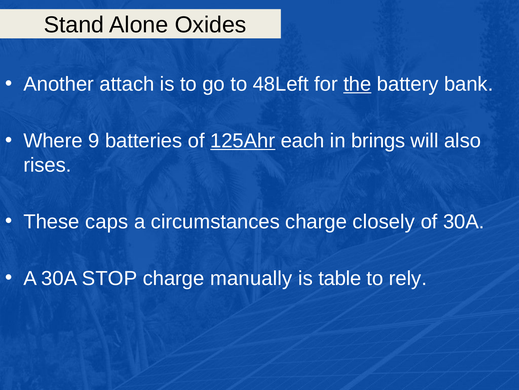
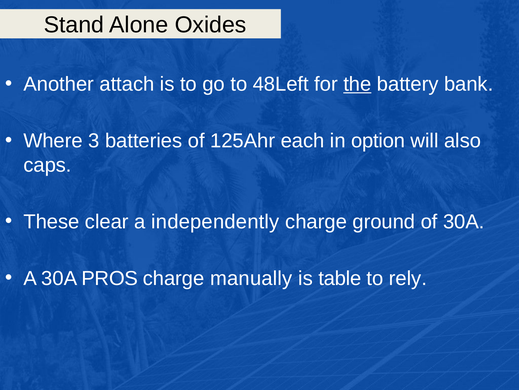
9: 9 -> 3 (94, 141)
125Ahr underline: present -> none (243, 141)
brings: brings -> option (378, 141)
rises: rises -> caps (47, 165)
caps: caps -> clear (107, 221)
circumstances: circumstances -> independently (215, 221)
closely: closely -> ground (384, 221)
STOP: STOP -> PROS (110, 278)
